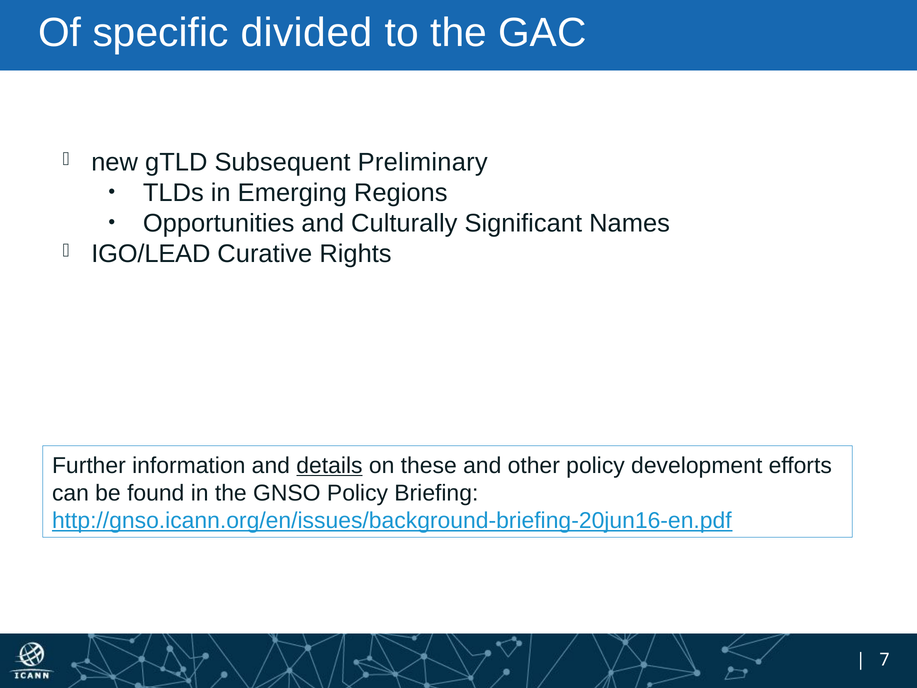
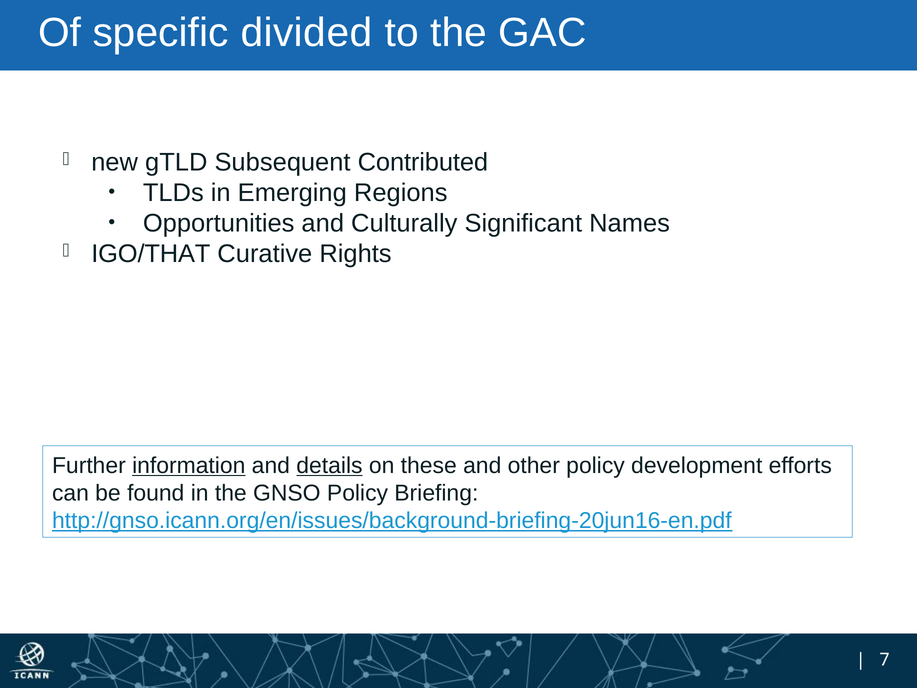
Preliminary: Preliminary -> Contributed (423, 162)
IGO/LEAD: IGO/LEAD -> IGO/THAT (151, 254)
information underline: none -> present (189, 465)
